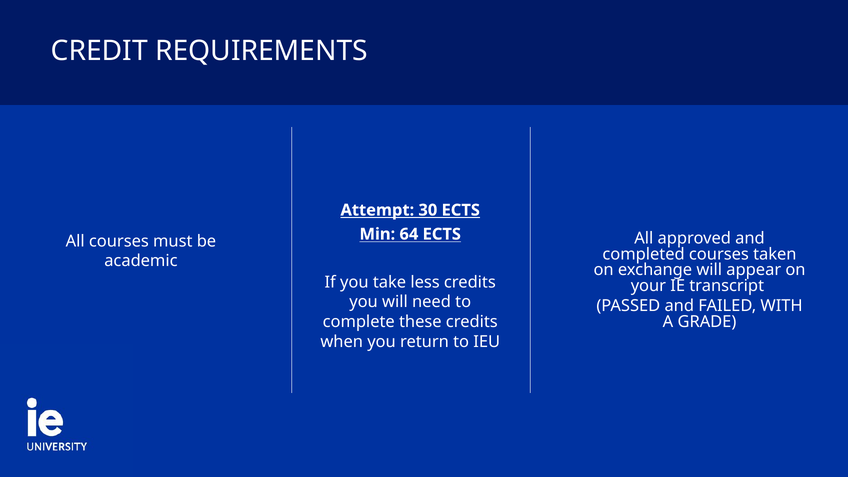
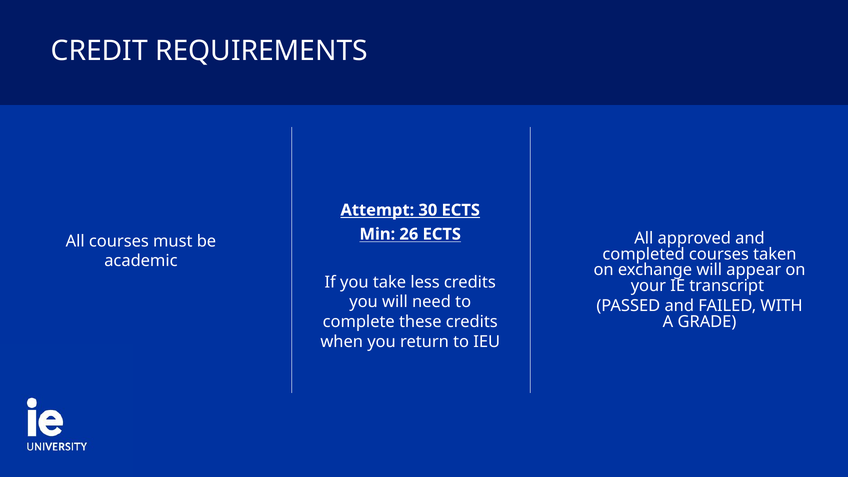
64: 64 -> 26 (409, 234)
